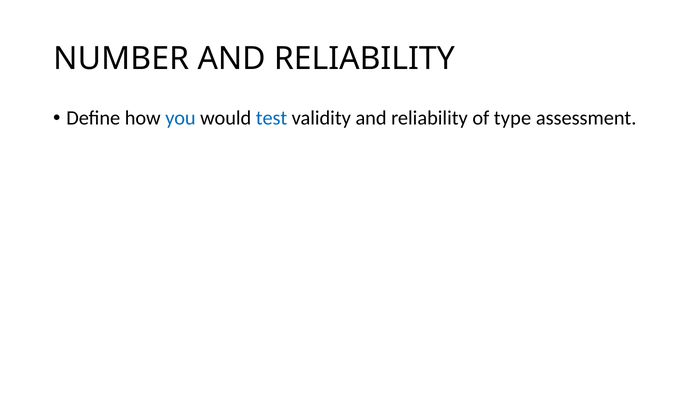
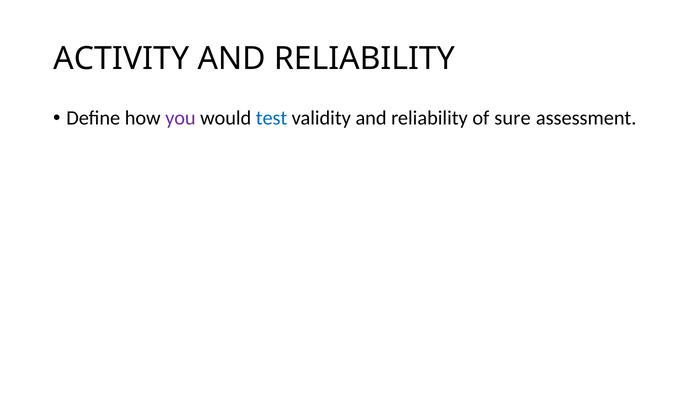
NUMBER: NUMBER -> ACTIVITY (121, 59)
you colour: blue -> purple (180, 118)
type: type -> sure (512, 118)
